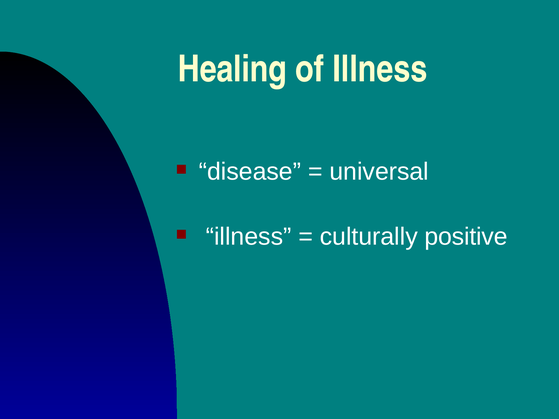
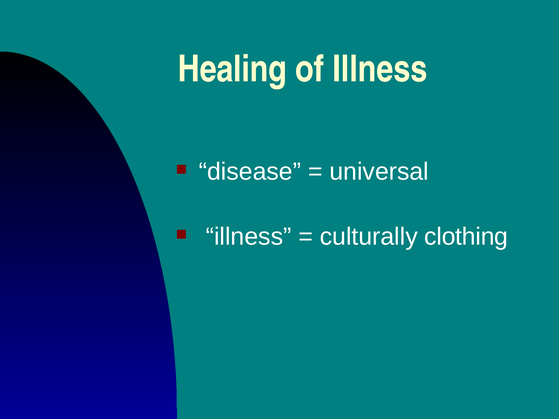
positive: positive -> clothing (466, 237)
